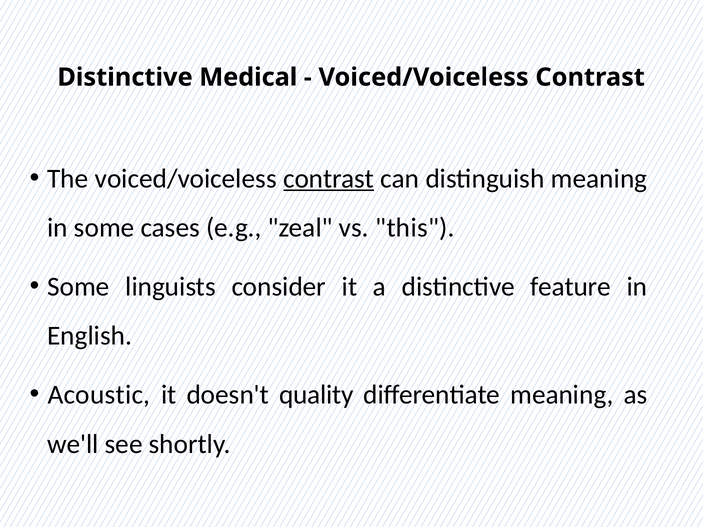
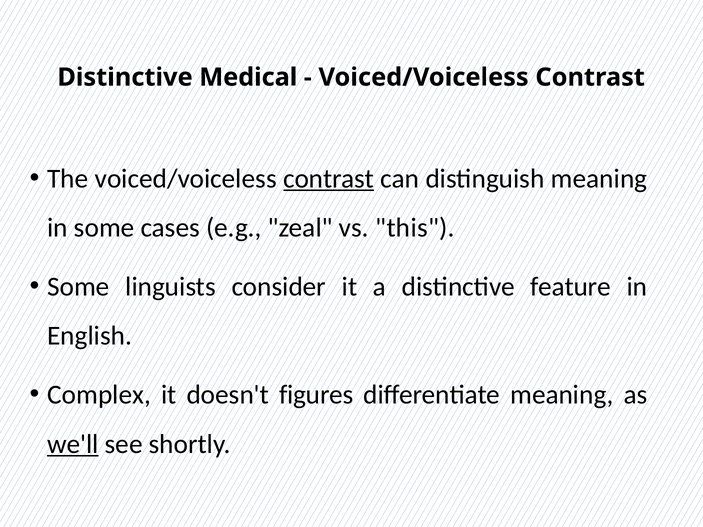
Acoustic: Acoustic -> Complex (99, 395)
quality: quality -> figures (316, 395)
we'll underline: none -> present (73, 444)
